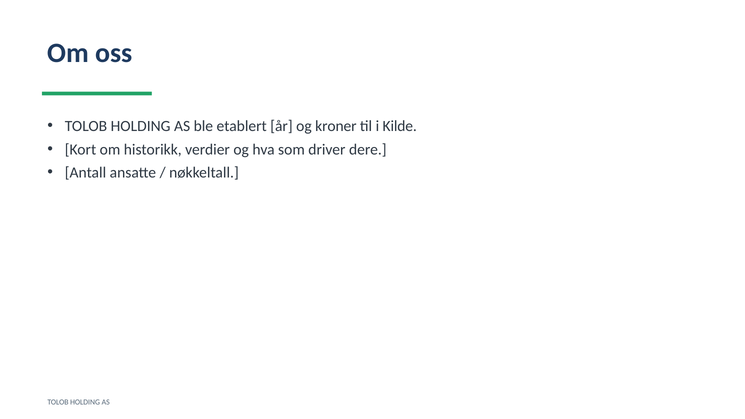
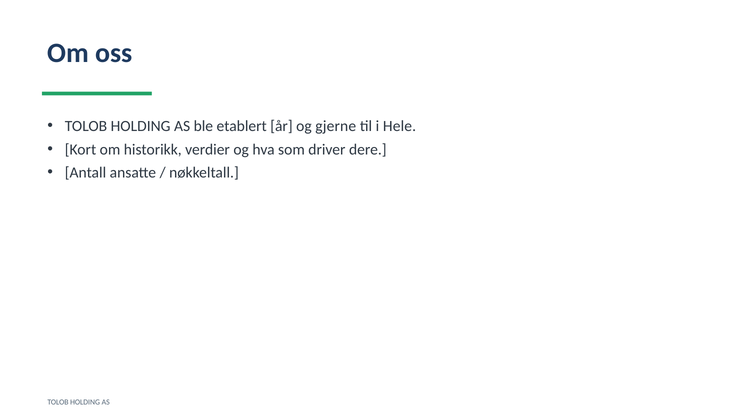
kroner: kroner -> gjerne (336, 126)
Kilde: Kilde -> Hele (400, 126)
